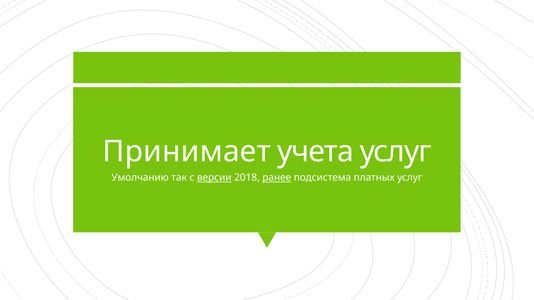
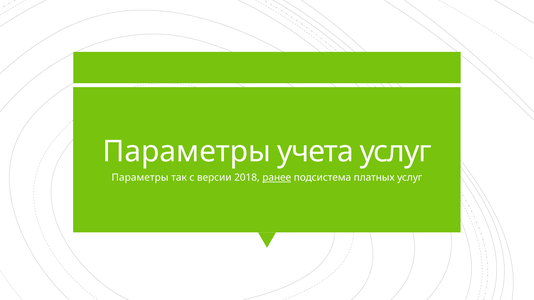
Принимает: Принимает -> Параметры (187, 152)
Умолчанию: Умолчанию -> Параметры (140, 178)
версии underline: present -> none (214, 178)
